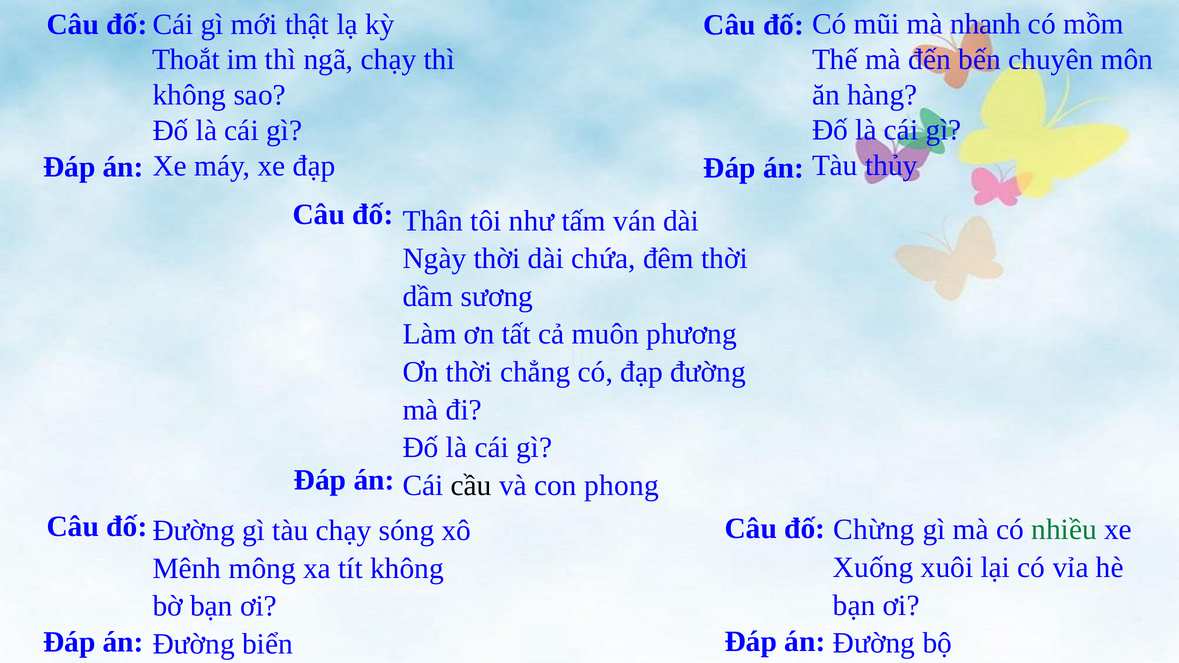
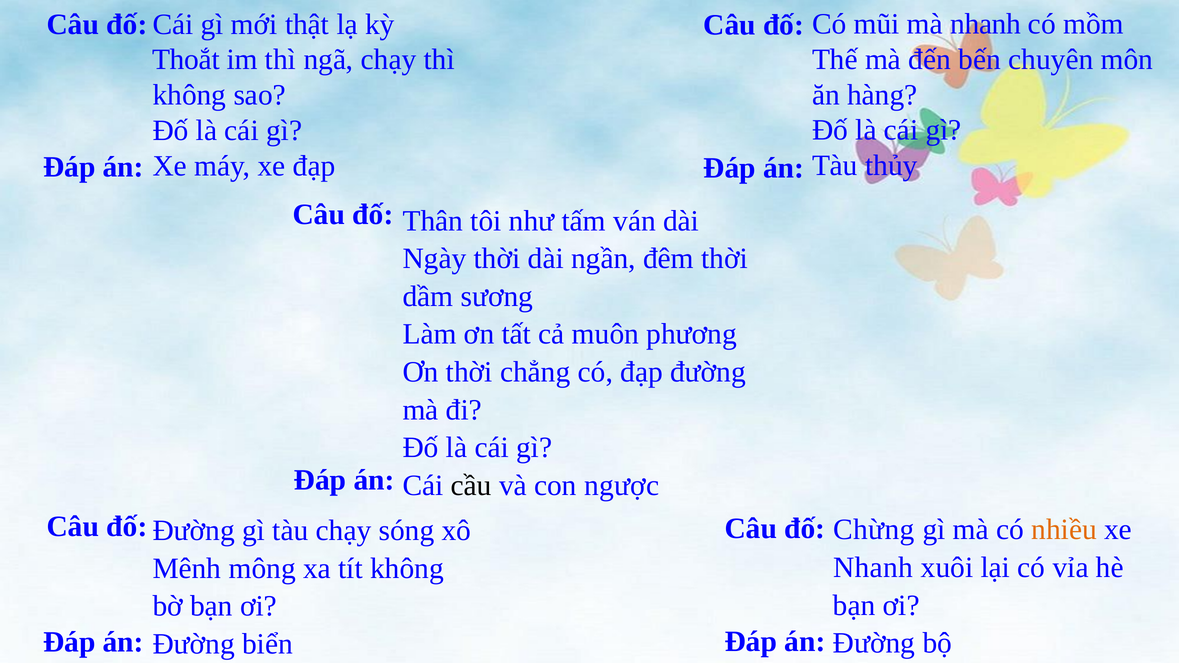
chứa: chứa -> ngần (603, 259)
phong: phong -> ngược (622, 486)
nhiều colour: green -> orange (1064, 530)
Xuống: Xuống -> Nhanh (873, 568)
